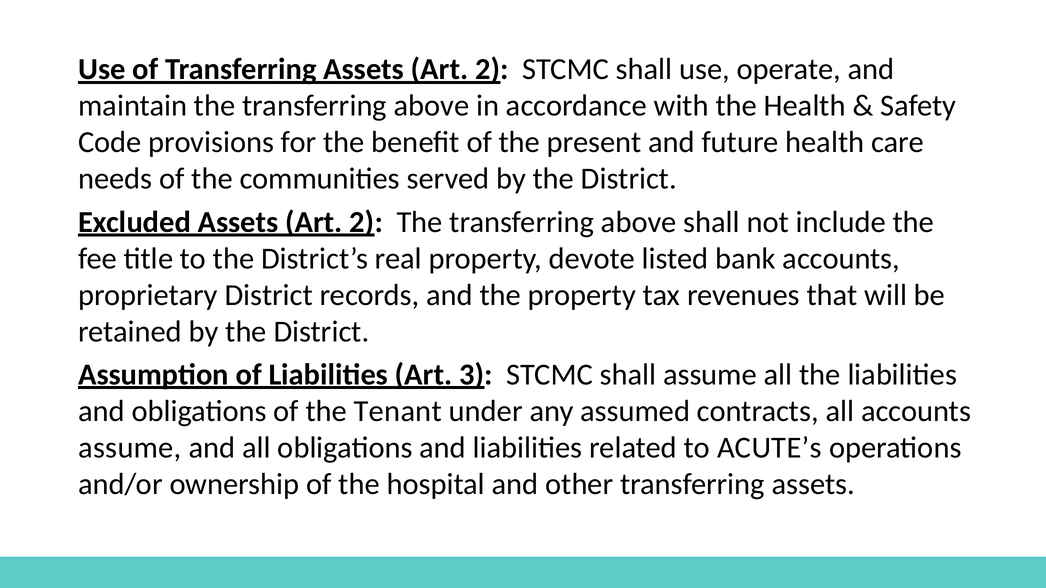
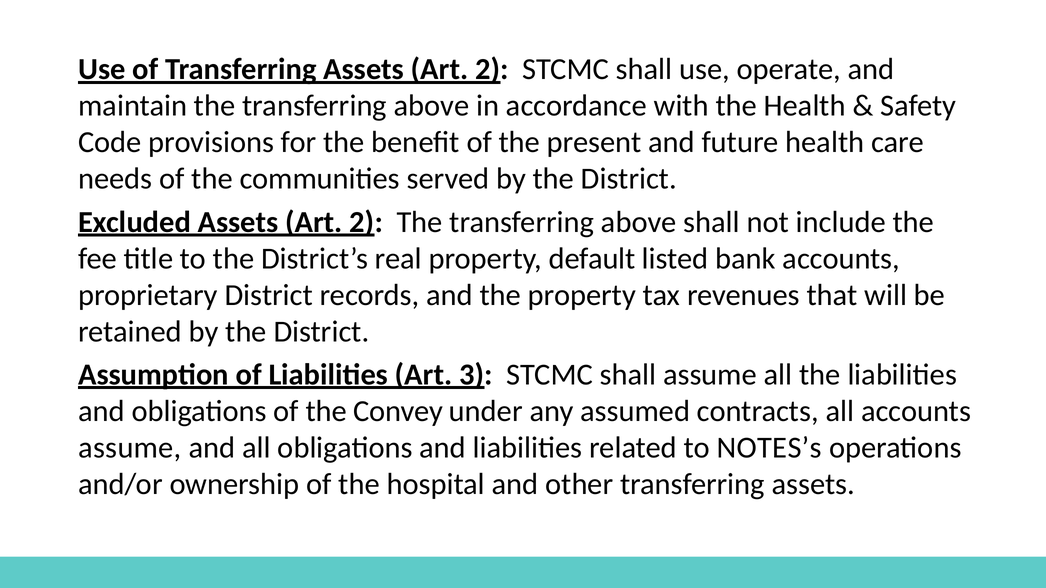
devote: devote -> default (592, 259)
Tenant: Tenant -> Convey (398, 411)
ACUTE’s: ACUTE’s -> NOTES’s (769, 448)
